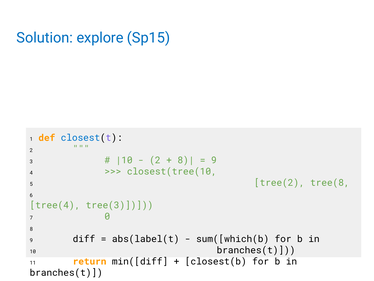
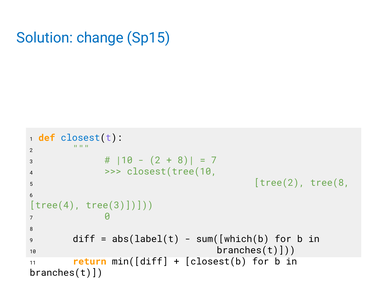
explore: explore -> change (100, 38)
9: 9 -> 7 (214, 160)
